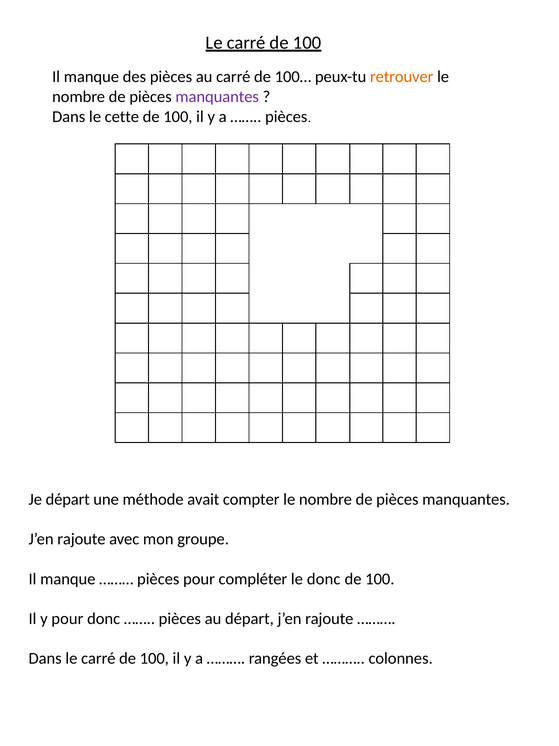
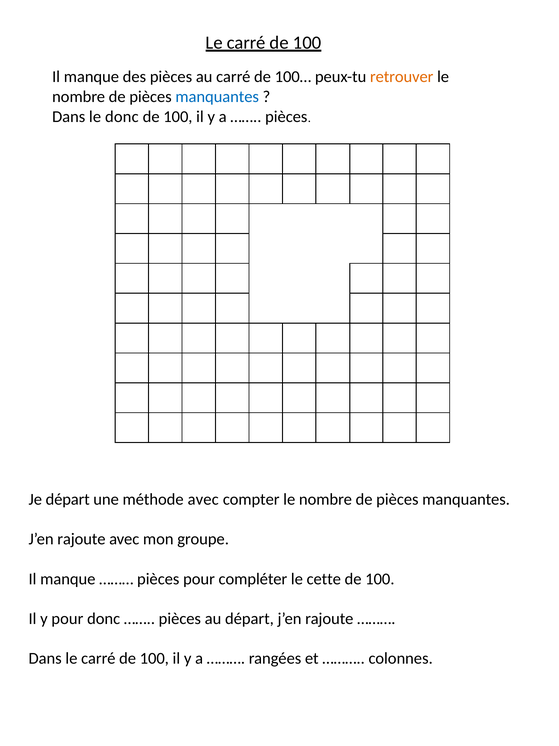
manquantes colour: purple -> blue (217, 97)
le cette: cette -> donc (122, 116)
méthode avait: avait -> avec (203, 499)
le donc: donc -> cette (324, 578)
